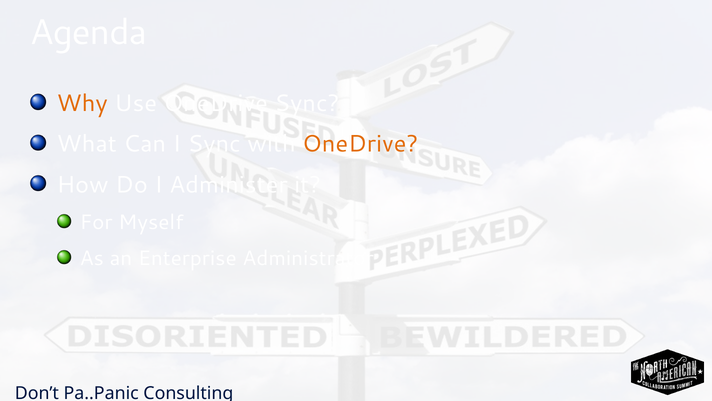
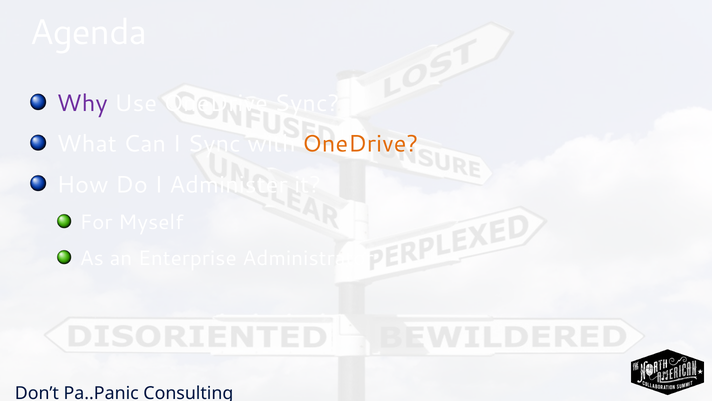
Why colour: orange -> purple (82, 103)
